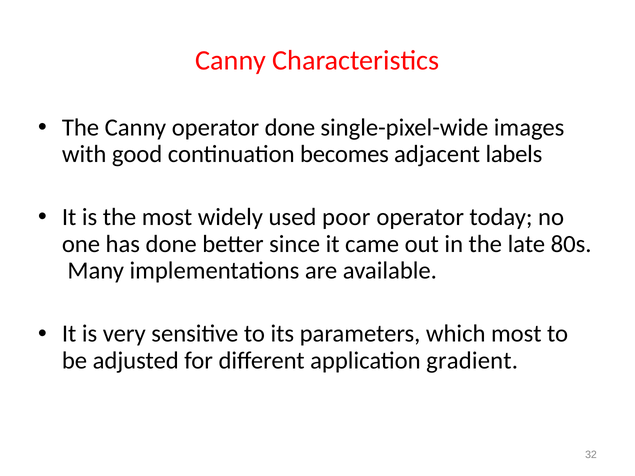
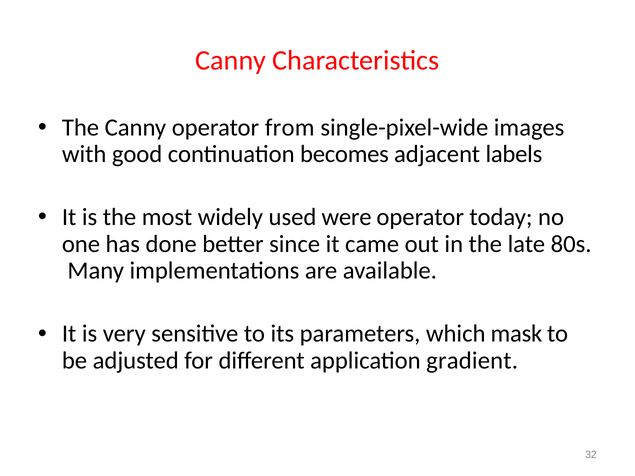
operator done: done -> from (290, 127)
poor: poor -> were (347, 217)
which most: most -> mask (516, 334)
